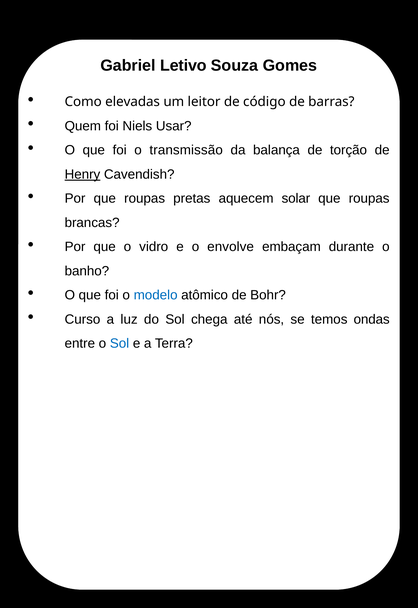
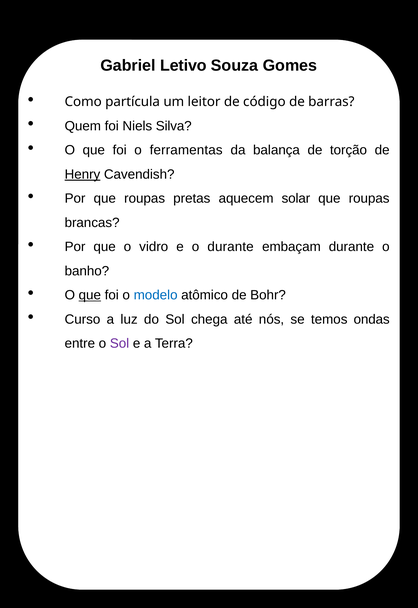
elevadas: elevadas -> partícula (133, 102)
Usar: Usar -> Silva (174, 126)
transmissão: transmissão -> ferramentas (186, 150)
o envolve: envolve -> durante (231, 247)
que underline: none -> present (90, 295)
Sol colour: blue -> purple (120, 344)
